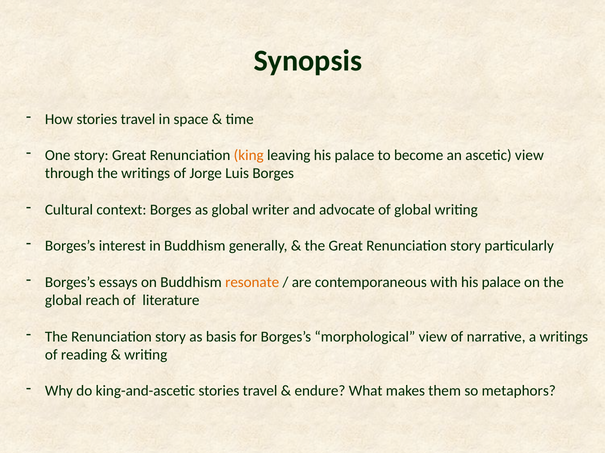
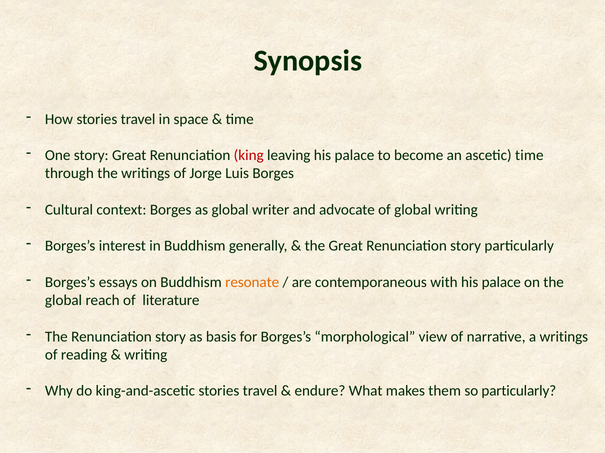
king colour: orange -> red (249, 156)
ascetic view: view -> time (529, 156)
so metaphors: metaphors -> particularly (519, 392)
